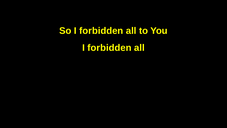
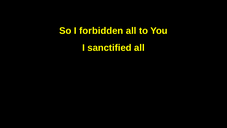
forbidden: forbidden -> sanctified (109, 48)
